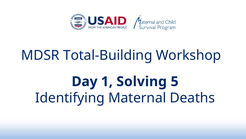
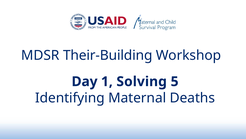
Total-Building: Total-Building -> Their-Building (108, 55)
